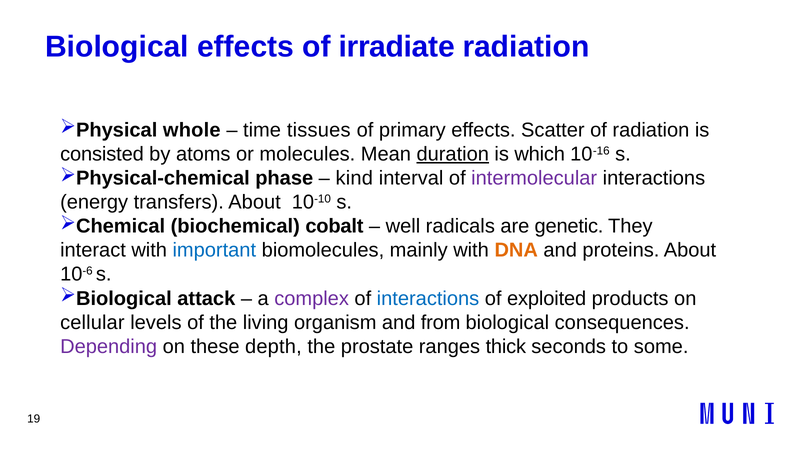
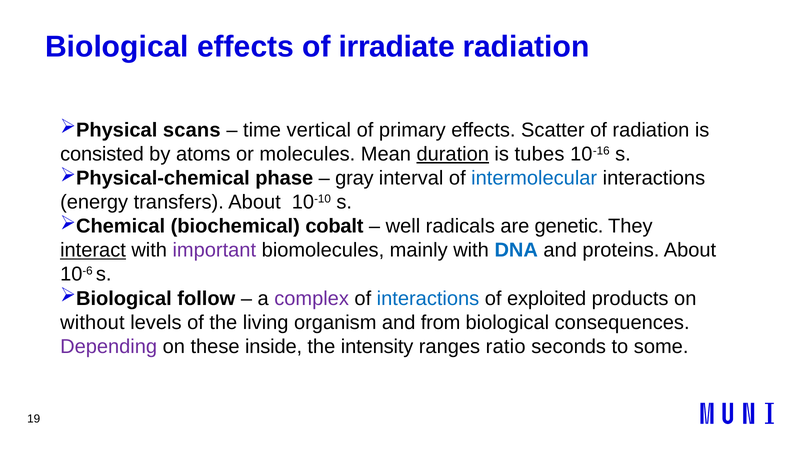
whole: whole -> scans (192, 130)
tissues: tissues -> vertical (319, 130)
which: which -> tubes (539, 154)
kind: kind -> gray (354, 178)
intermolecular colour: purple -> blue (534, 178)
interact underline: none -> present (93, 250)
important colour: blue -> purple (214, 250)
DNA colour: orange -> blue (516, 250)
attack: attack -> follow (206, 299)
cellular: cellular -> without (92, 323)
depth: depth -> inside (274, 347)
prostate: prostate -> intensity (377, 347)
thick: thick -> ratio (506, 347)
